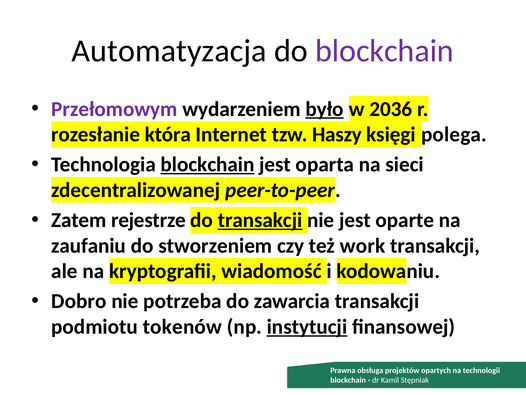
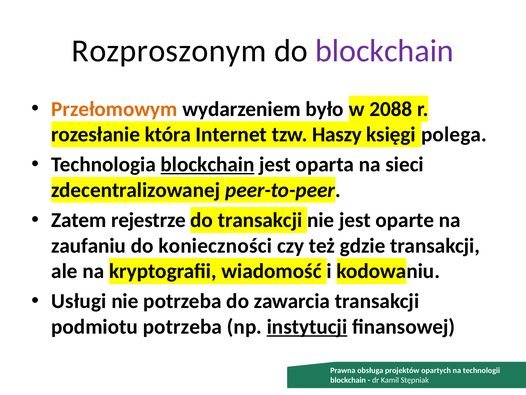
Automatyzacja: Automatyzacja -> Rozproszonym (169, 51)
Przełomowym colour: purple -> orange (114, 109)
było underline: present -> none (325, 109)
2036: 2036 -> 2088 (391, 109)
transakcji underline: present -> none (260, 220)
stworzeniem: stworzeniem -> konieczności (215, 245)
work: work -> gdzie (363, 245)
Dobro: Dobro -> Usługi (79, 301)
podmiotu tokenów: tokenów -> potrzeba (182, 326)
